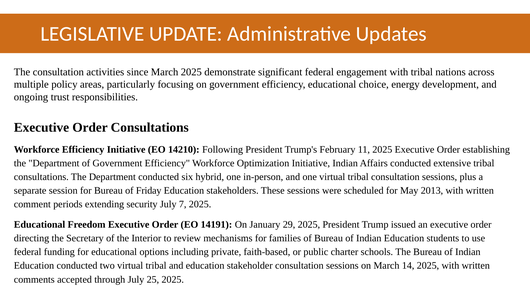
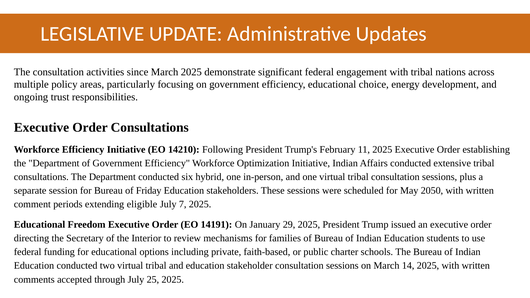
2013: 2013 -> 2050 (432, 191)
security: security -> eligible (142, 204)
